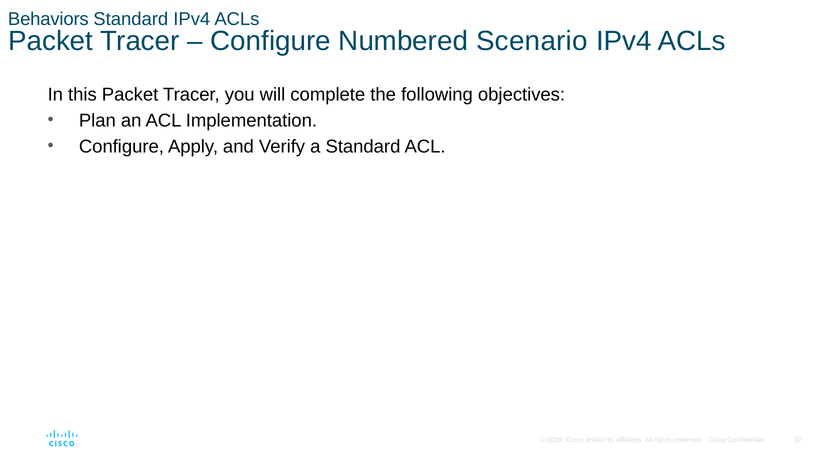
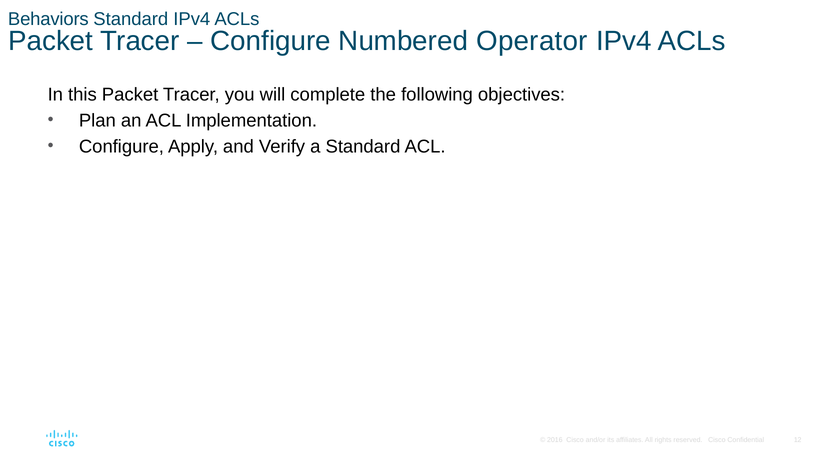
Scenario: Scenario -> Operator (532, 41)
